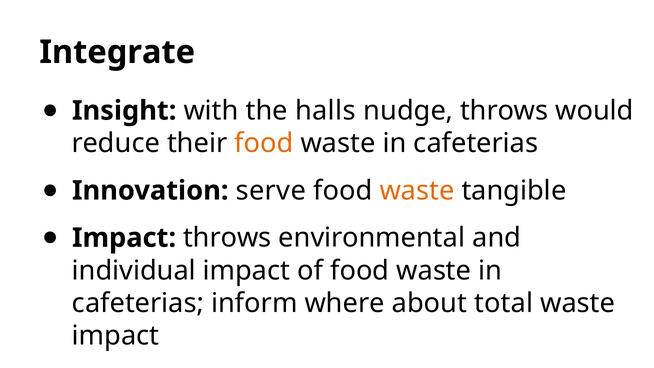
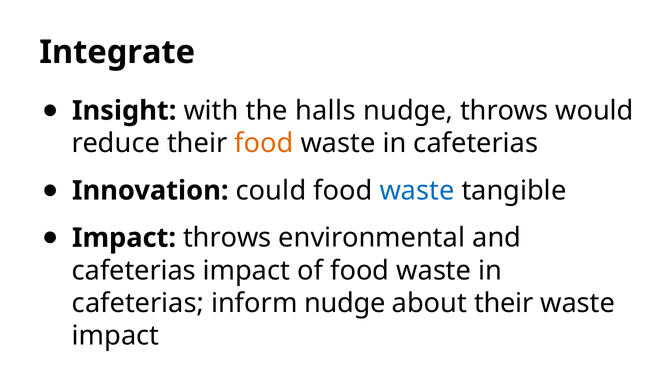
serve: serve -> could (271, 191)
waste colour: orange -> blue (417, 191)
individual: individual -> cafeterias (134, 270)
inform where: where -> nudge (345, 303)
about total: total -> their (504, 303)
